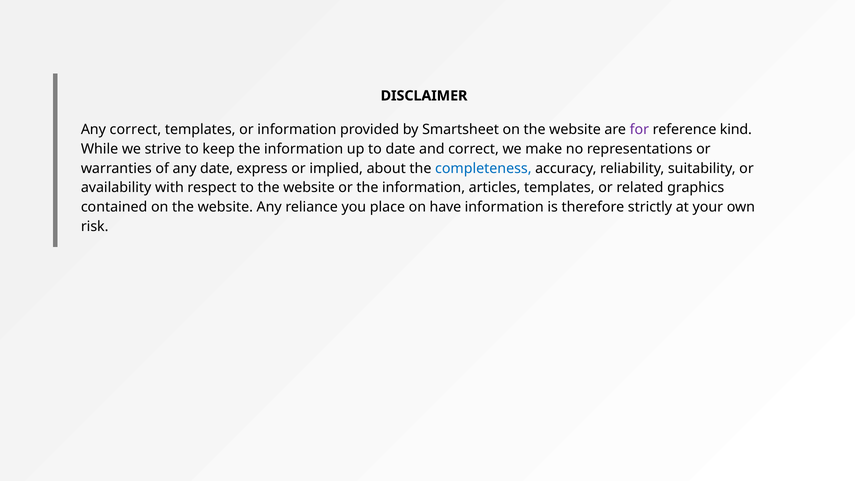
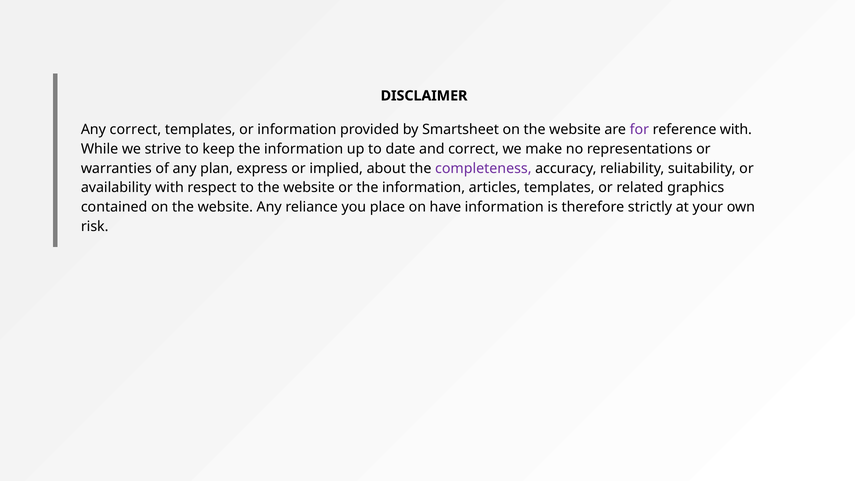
reference kind: kind -> with (736, 130)
any date: date -> plan (217, 168)
completeness colour: blue -> purple (483, 168)
